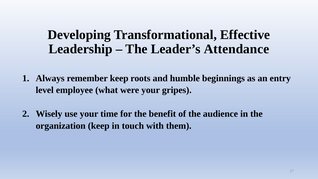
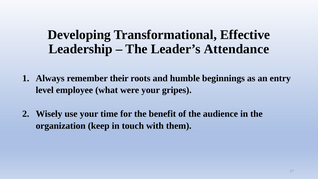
remember keep: keep -> their (119, 78)
